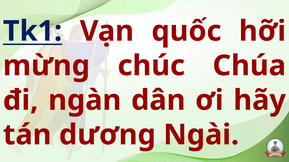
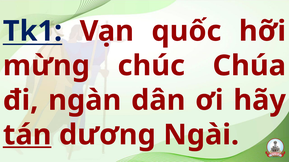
tán underline: none -> present (27, 135)
